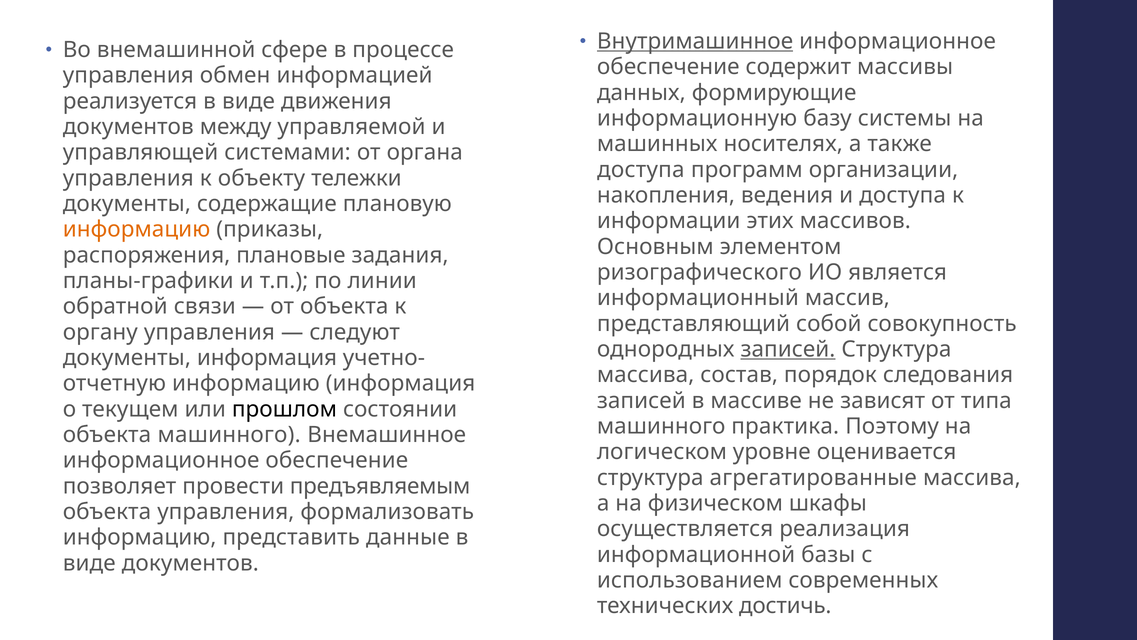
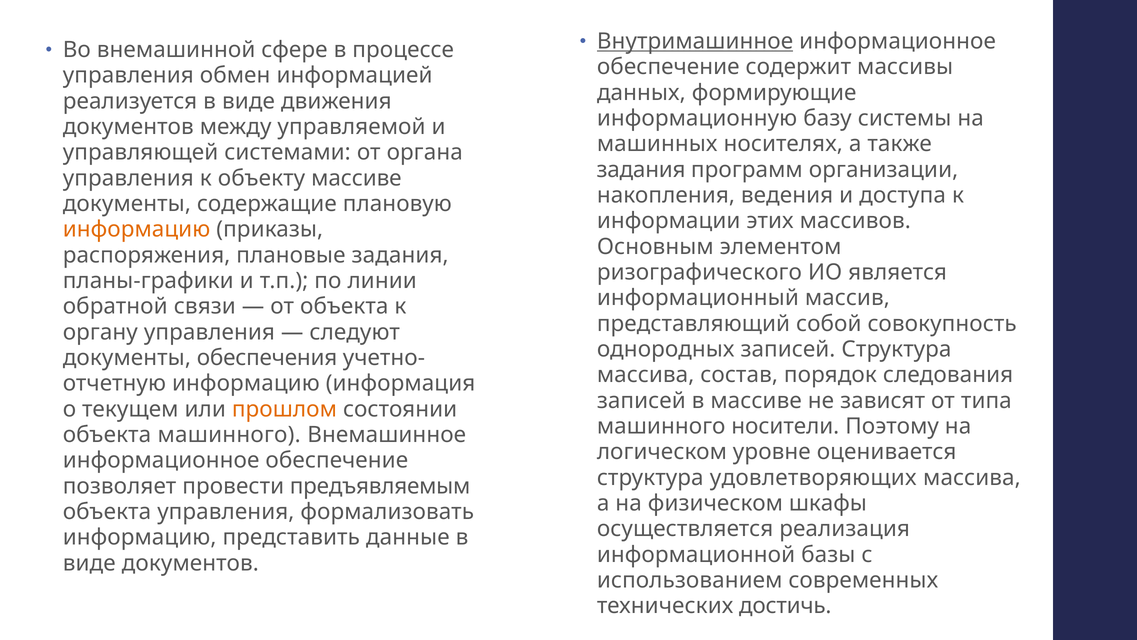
доступа: доступа -> задания (641, 170)
объекту тележки: тележки -> массиве (356, 178)
записей underline: present -> none (788, 349)
документы информация: информация -> обеспечения (267, 358)
прошлом colour: black -> orange (284, 409)
практика: практика -> носители (785, 426)
агрегатированные: агрегатированные -> удовлетворяющих (813, 477)
